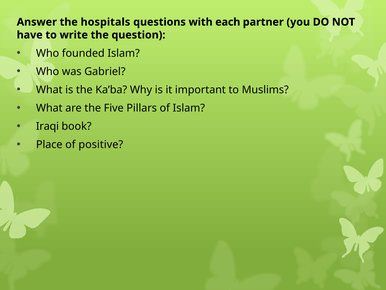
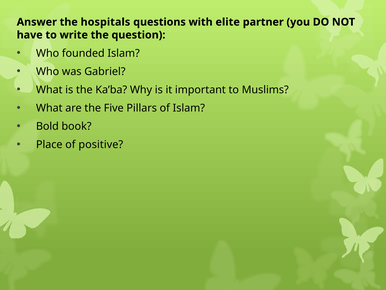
each: each -> elite (228, 22)
Iraqi: Iraqi -> Bold (47, 126)
